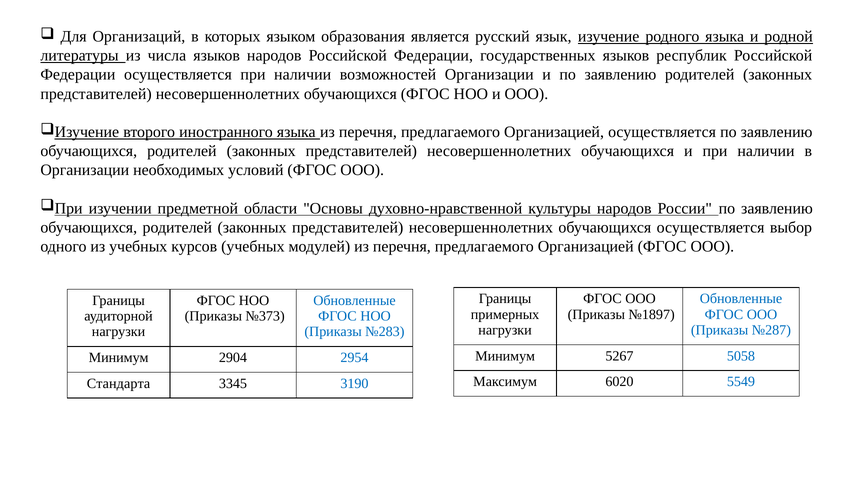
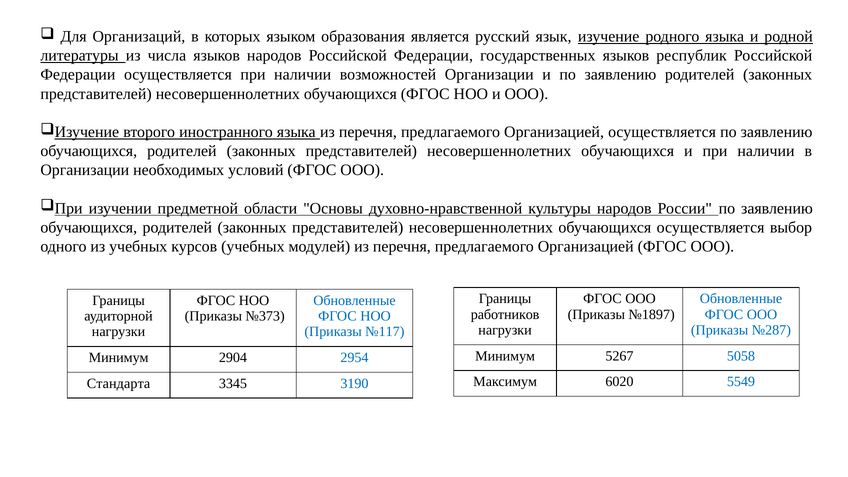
примерных: примерных -> работников (505, 314)
№283: №283 -> №117 (385, 332)
